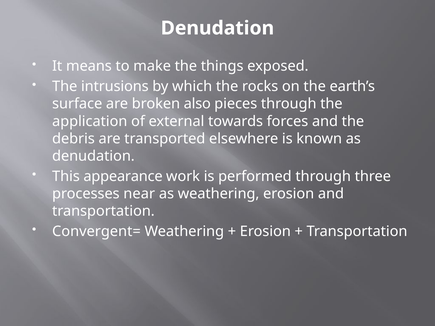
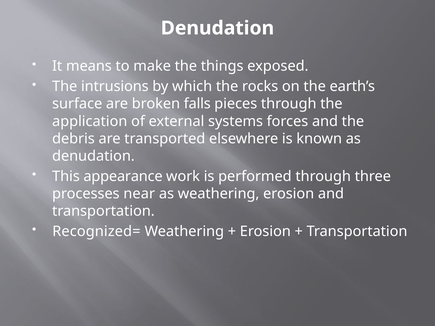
also: also -> falls (197, 104)
towards: towards -> systems (236, 121)
Convergent=: Convergent= -> Recognized= (96, 232)
